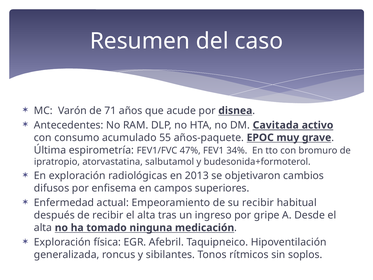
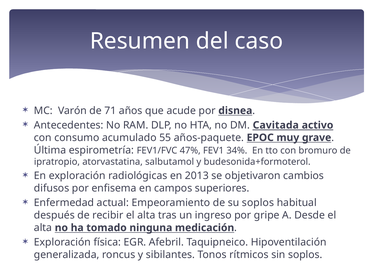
su recibir: recibir -> soplos (258, 203)
